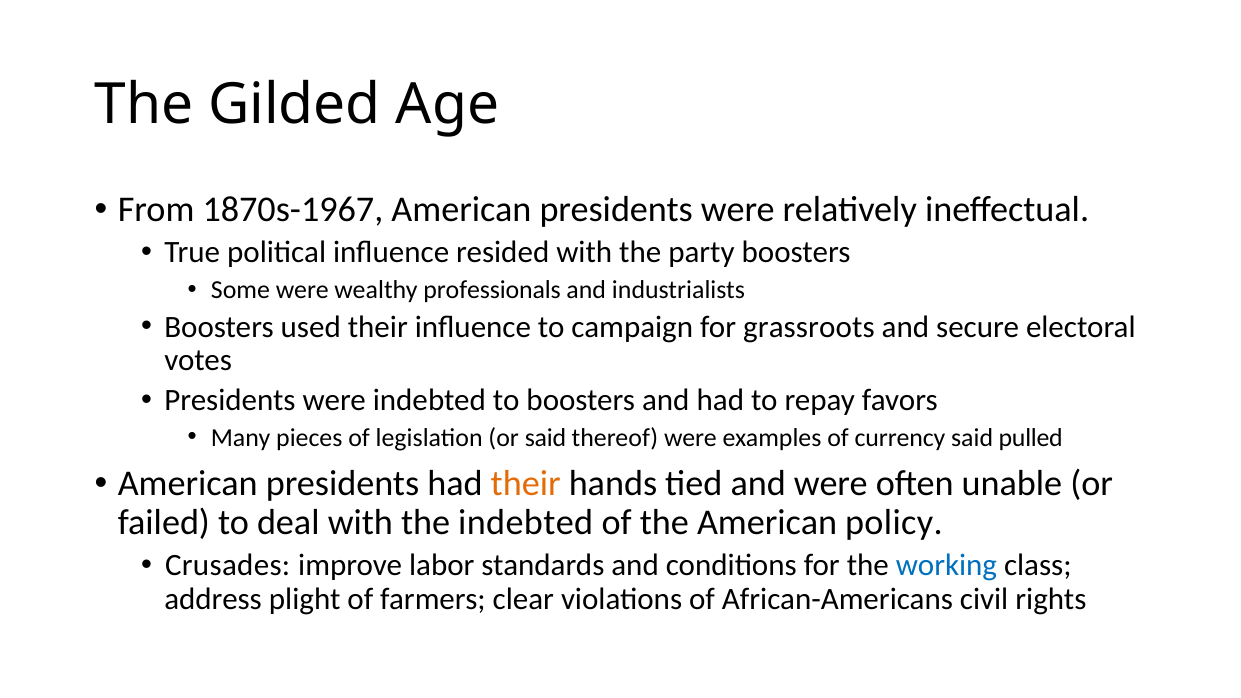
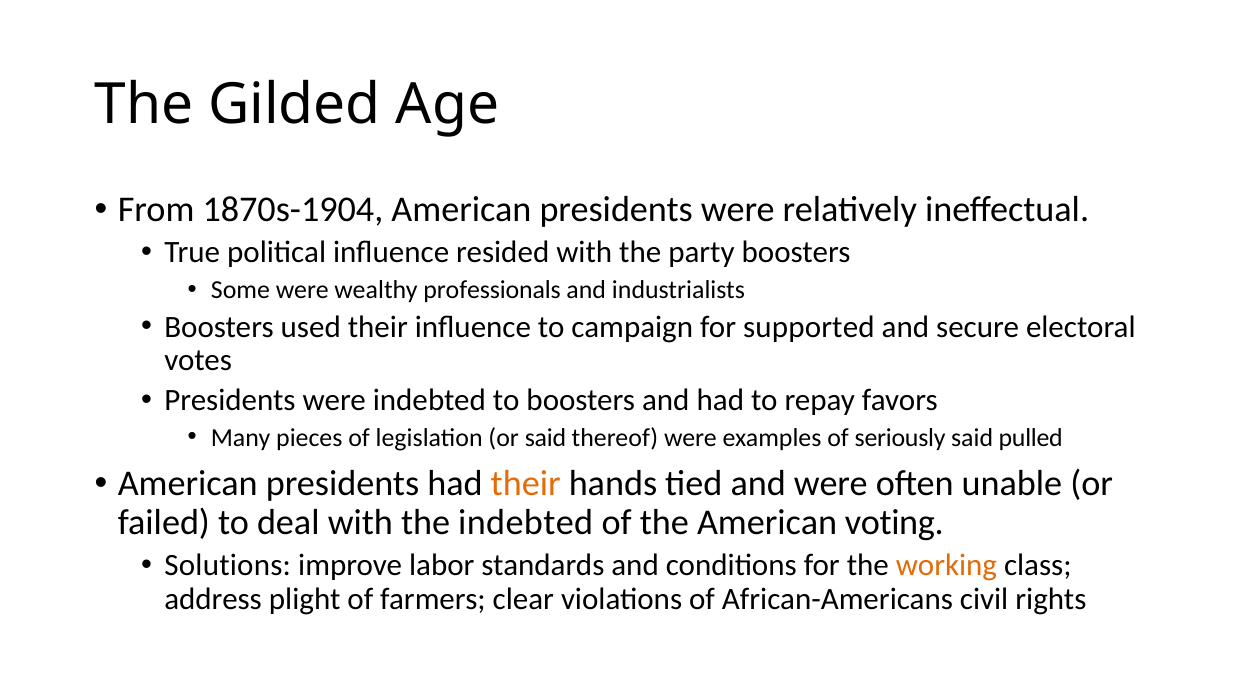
1870s-1967: 1870s-1967 -> 1870s-1904 (293, 210)
grassroots: grassroots -> supported (809, 327)
currency: currency -> seriously (900, 438)
policy: policy -> voting (894, 523)
Crusades: Crusades -> Solutions (228, 566)
working colour: blue -> orange (946, 566)
